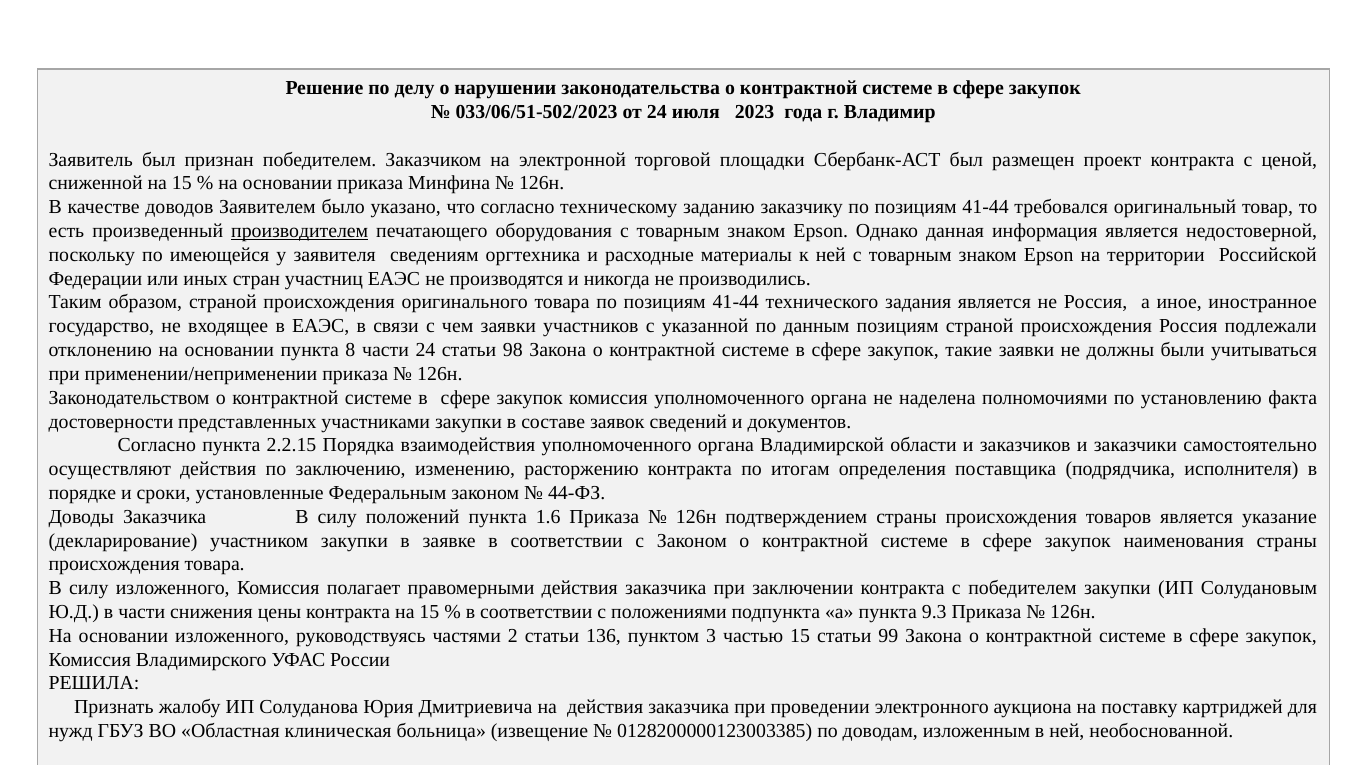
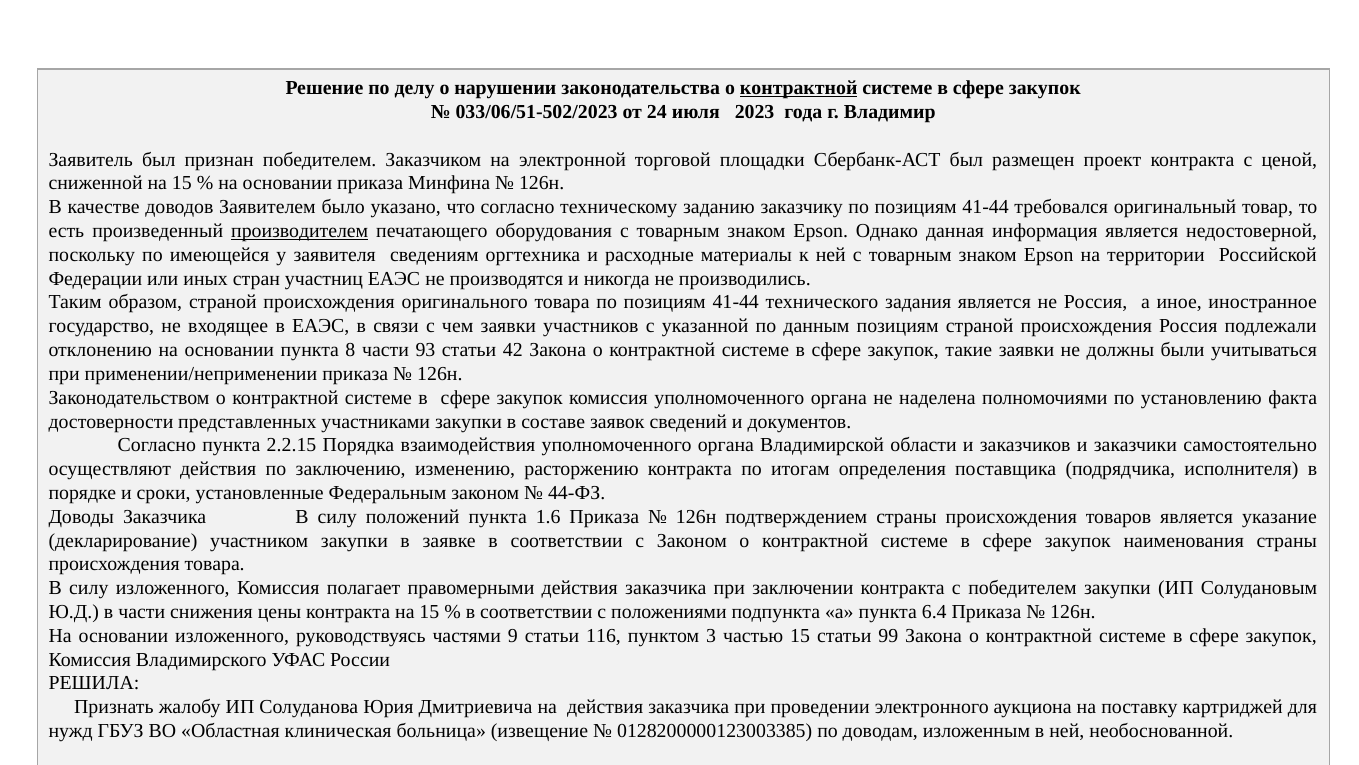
контрактной underline: none -> present (799, 88)
части 24: 24 -> 93 (425, 350)
98: 98 -> 42 (513, 350)
9.3: 9.3 -> 6.4 (934, 612)
2: 2 -> 9 (513, 635)
136: 136 -> 116 (604, 635)
